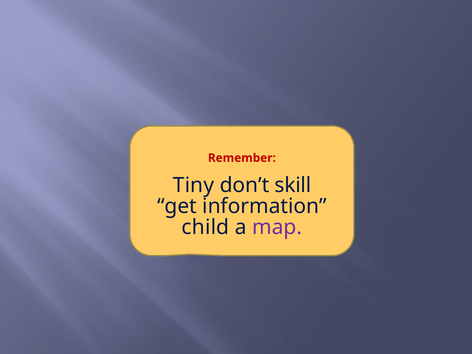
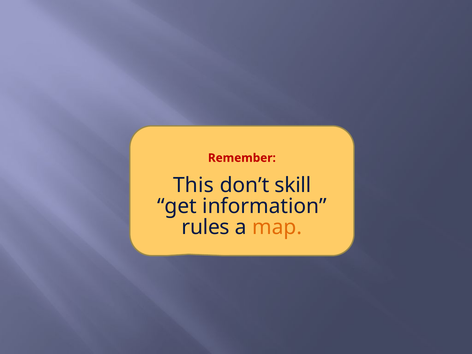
Tiny: Tiny -> This (193, 185)
child: child -> rules (206, 227)
map colour: purple -> orange (277, 227)
